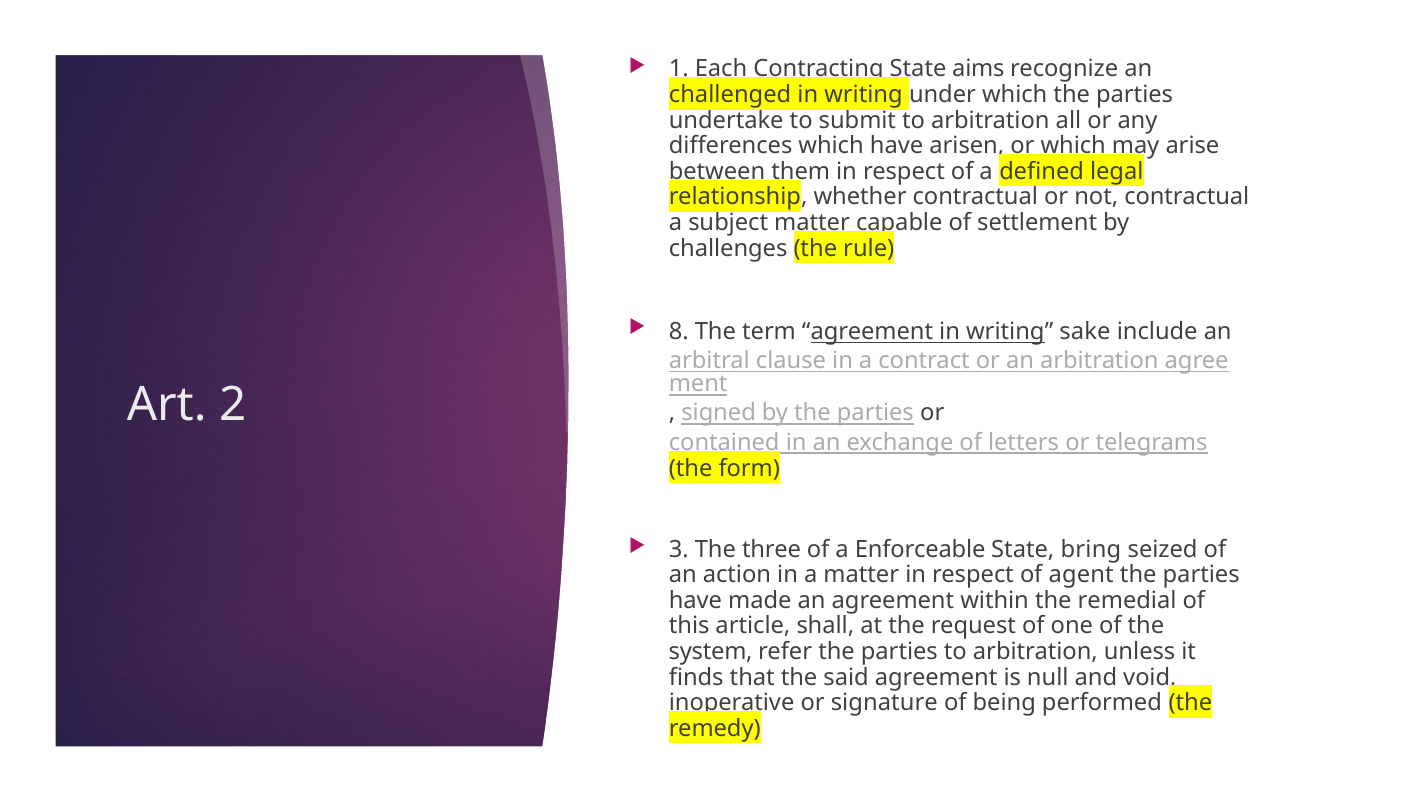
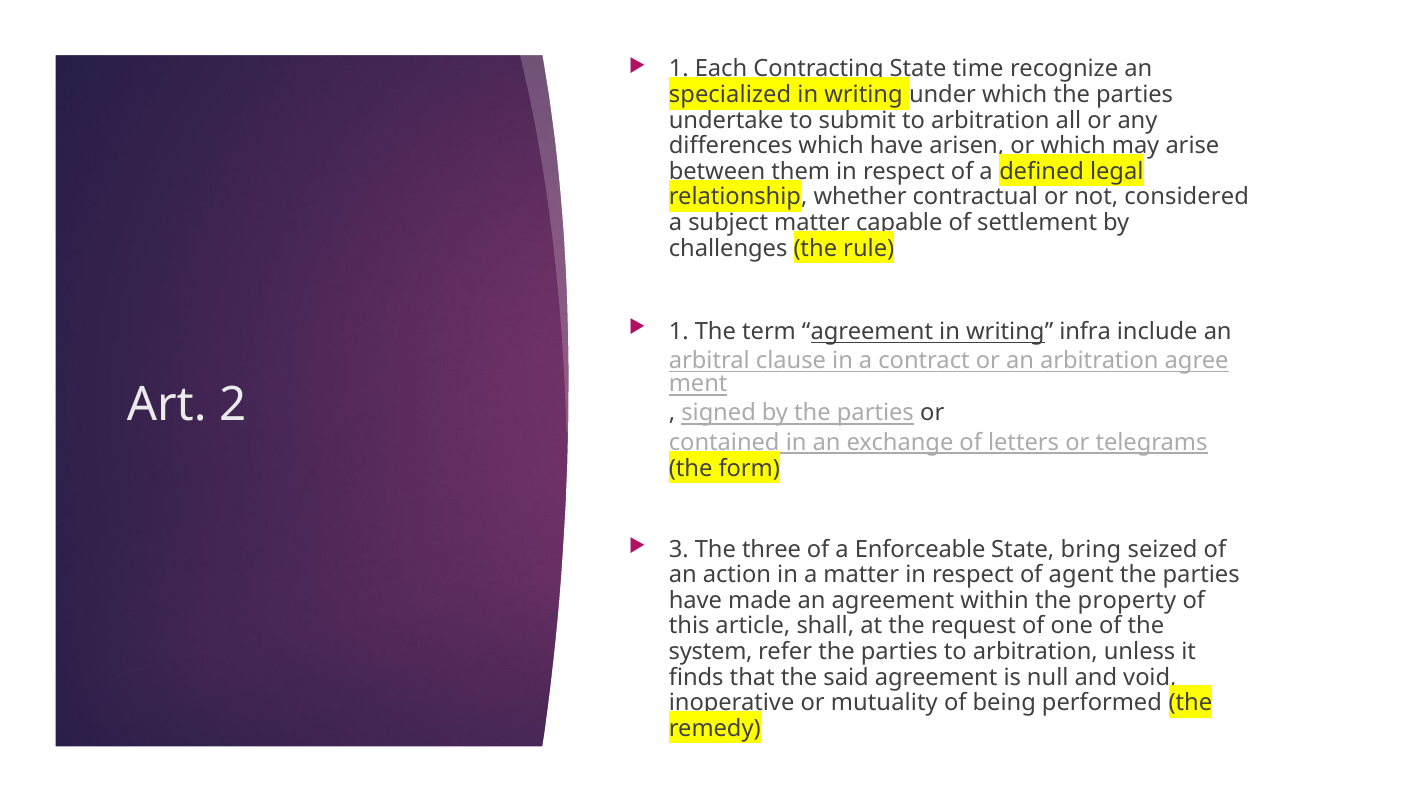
aims: aims -> time (978, 69)
challenged: challenged -> specialized (730, 95)
not contractual: contractual -> considered (1187, 197)
8: 8 -> 1 (679, 332)
sake: sake -> infra (1085, 332)
remedial: remedial -> property (1127, 600)
signature: signature -> mutuality (884, 703)
